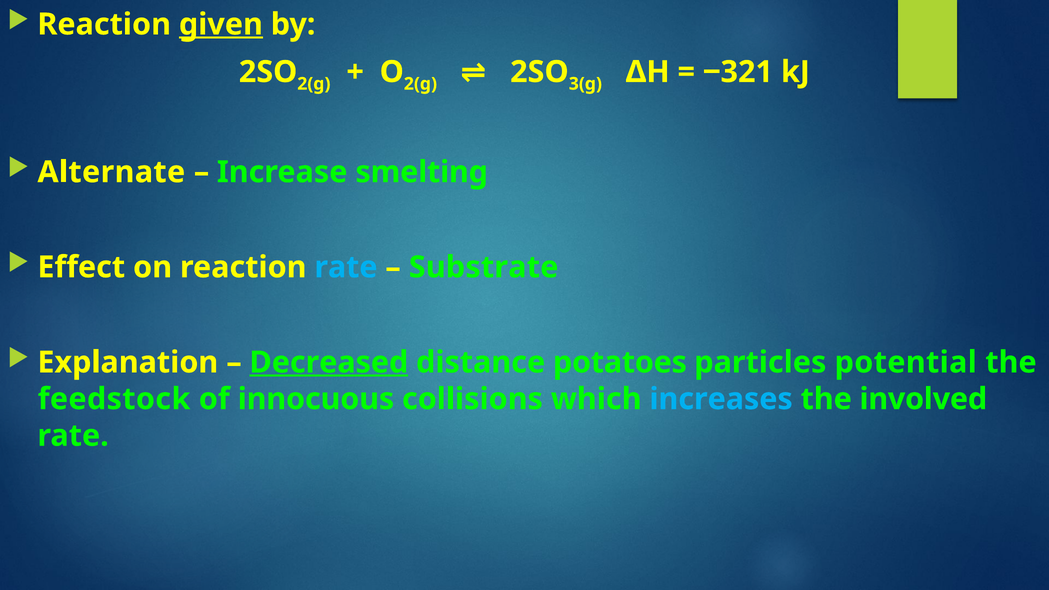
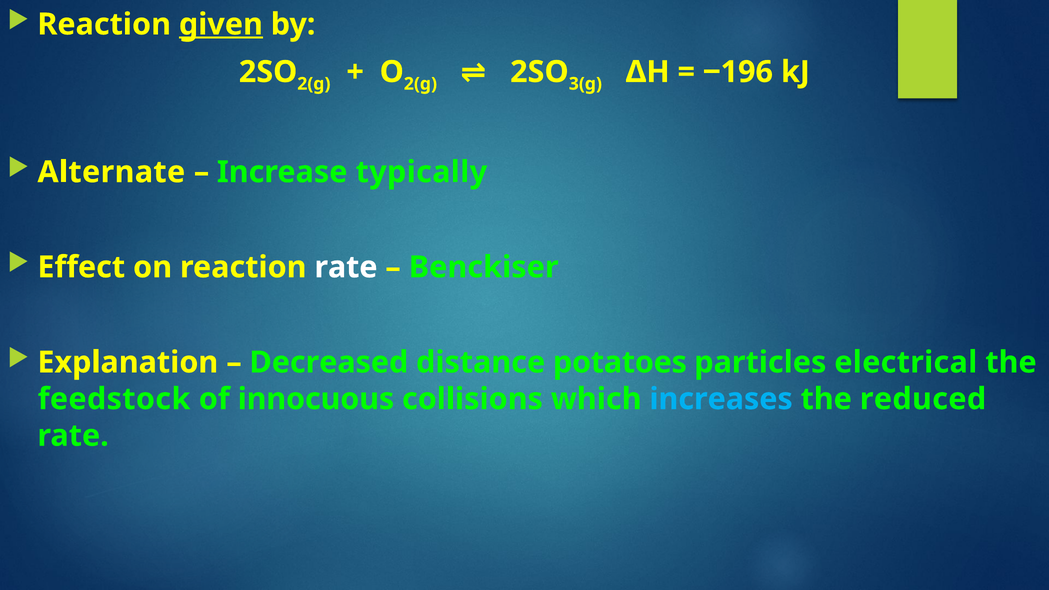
‒321: ‒321 -> ‒196 (738, 72)
smelting: smelting -> typically (421, 172)
rate colour: light blue -> white (346, 267)
Substrate: Substrate -> Benckiser (484, 267)
Decreased underline: present -> none (329, 362)
potential: potential -> electrical (906, 362)
involved: involved -> reduced (923, 399)
